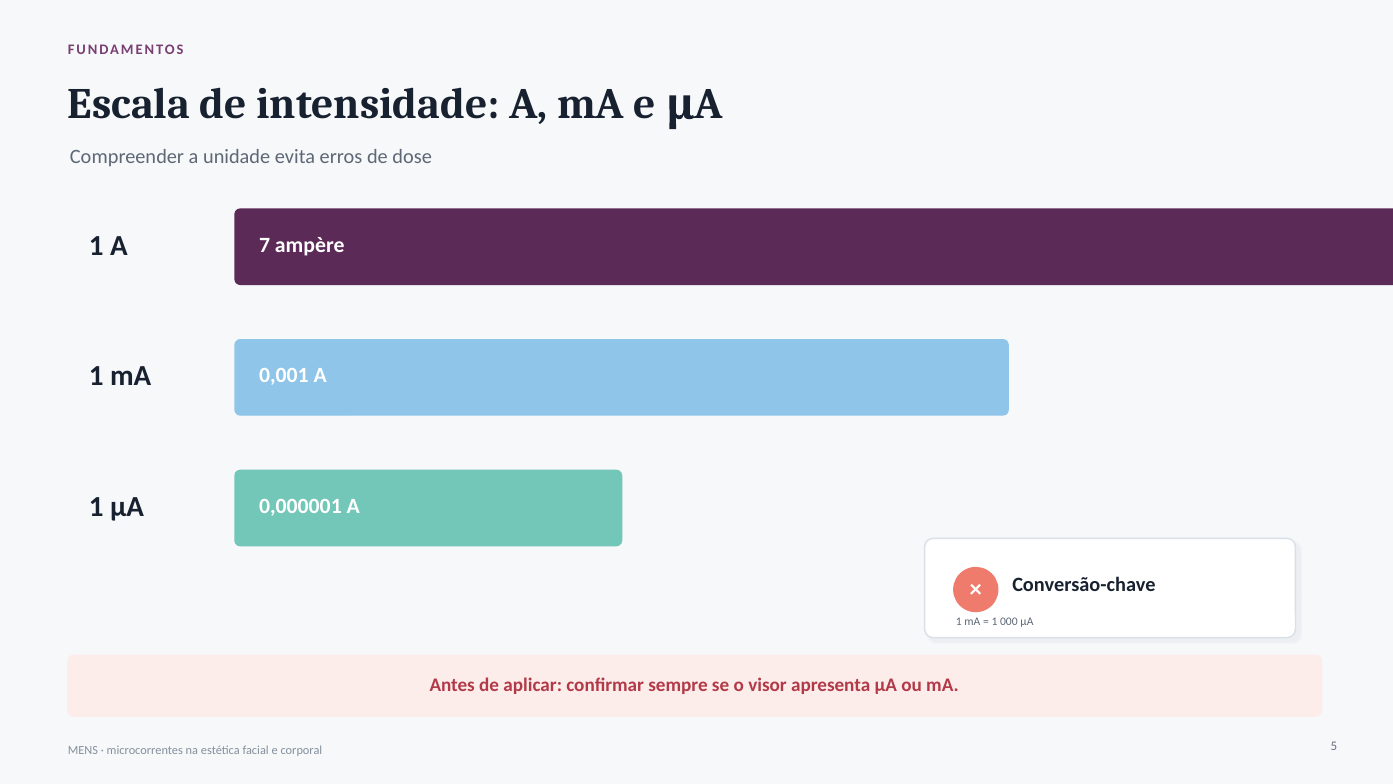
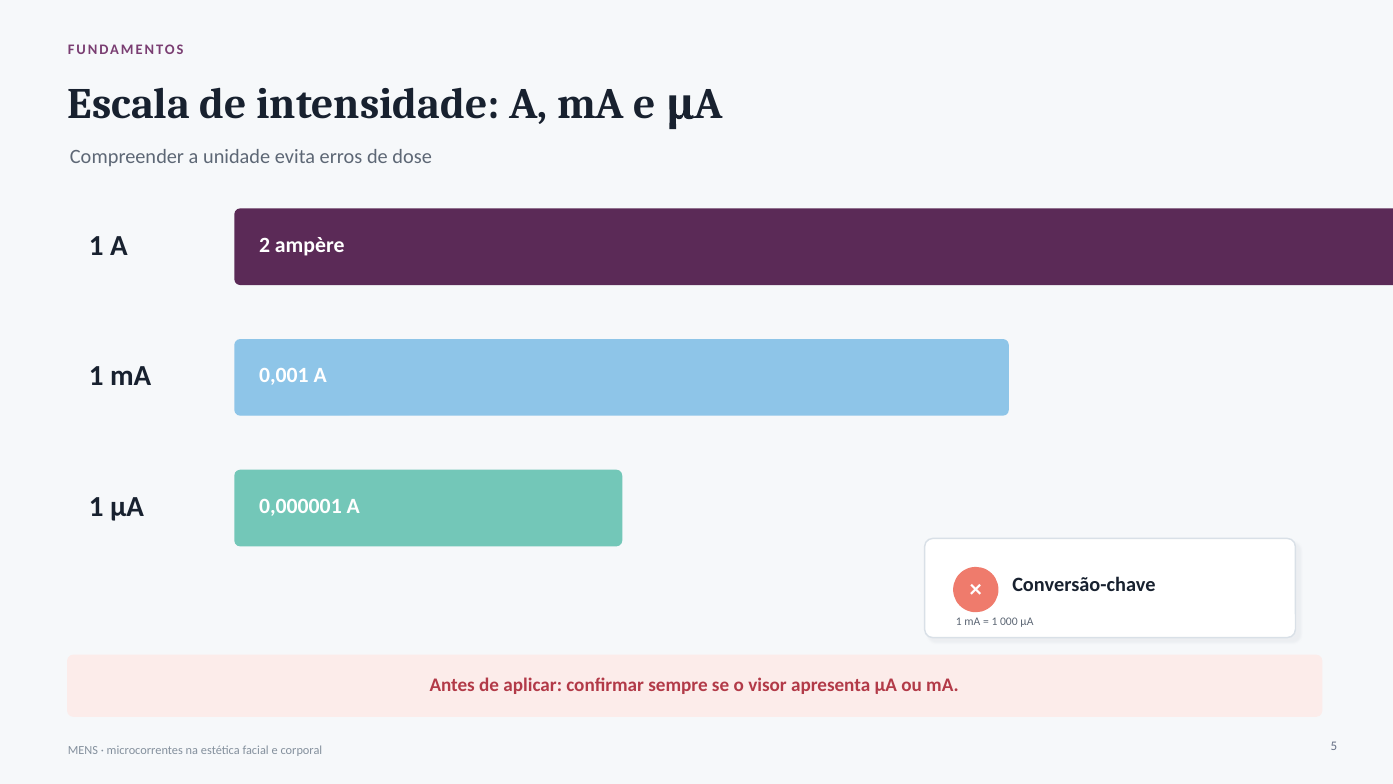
7: 7 -> 2 (265, 245)
